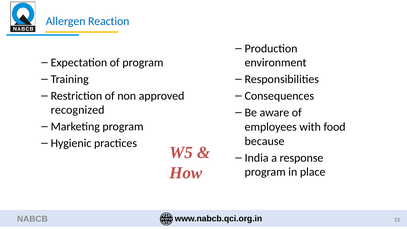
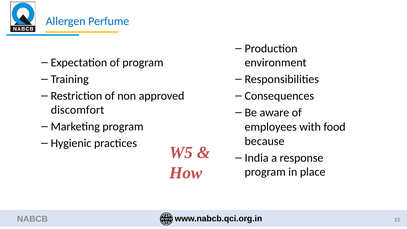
Reaction: Reaction -> Perfume (109, 21)
recognized: recognized -> discomfort (78, 110)
